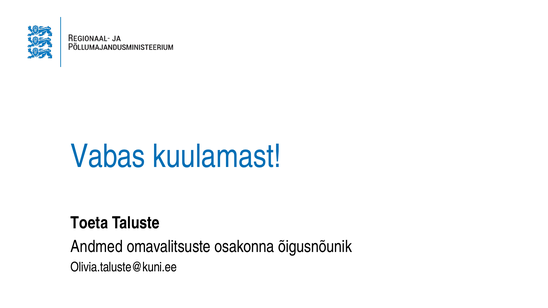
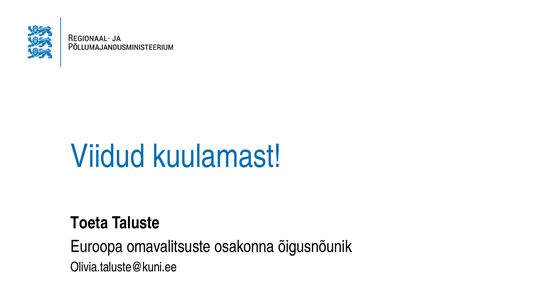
Vabas: Vabas -> Viidud (108, 156)
Andmed: Andmed -> Euroopa (97, 247)
